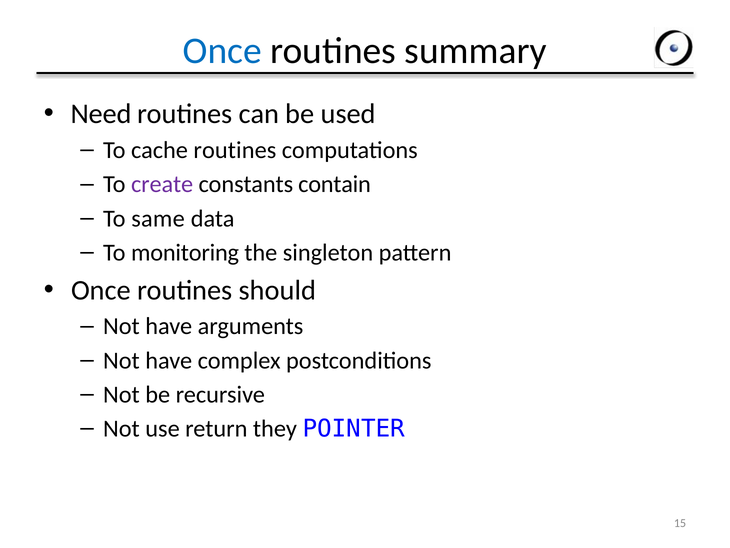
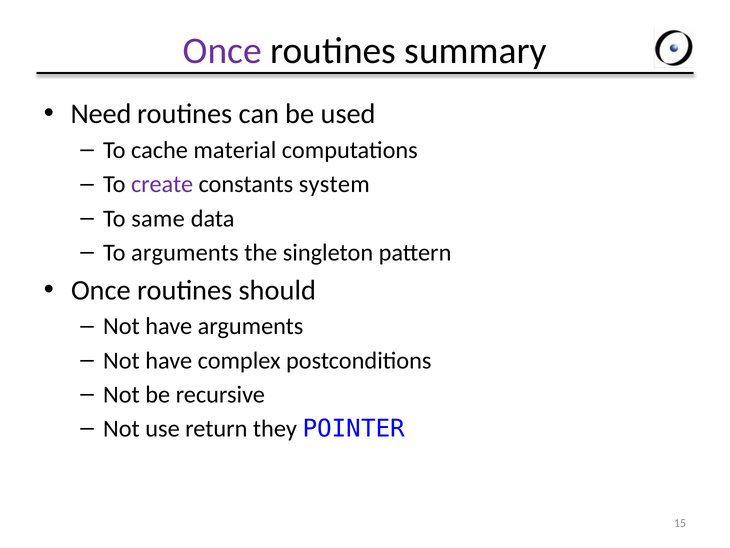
Once colour: blue -> purple (222, 51)
cache routines: routines -> material (235, 150)
contain: contain -> system (334, 184)
To monitoring: monitoring -> arguments (185, 252)
